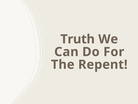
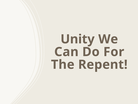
Truth: Truth -> Unity (78, 39)
